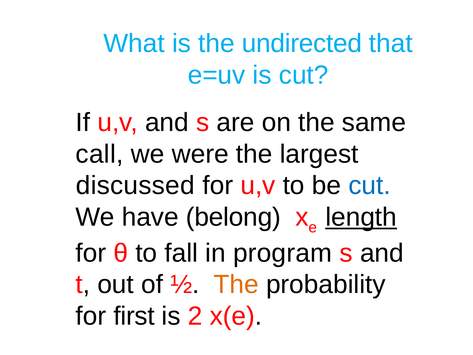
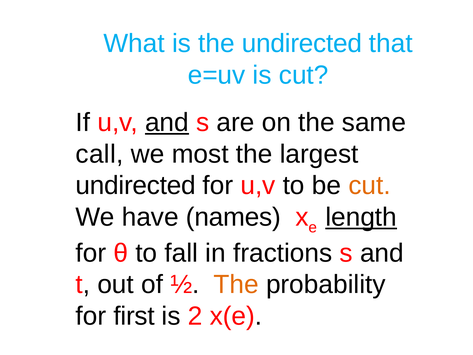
and underline: none -> present (167, 122)
were: were -> most (200, 154)
discussed: discussed -> undirected (136, 185)
cut colour: blue -> orange (369, 185)
belong: belong -> names (233, 217)
program: program -> fractions (283, 253)
